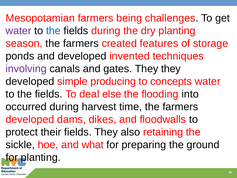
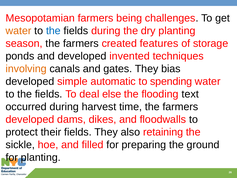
water colour: purple -> orange (18, 31)
involving colour: purple -> orange (26, 69)
They they: they -> bias (171, 69)
producing: producing -> automatic (113, 81)
concepts: concepts -> spending (171, 81)
into: into -> text (190, 94)
what: what -> filled (93, 145)
